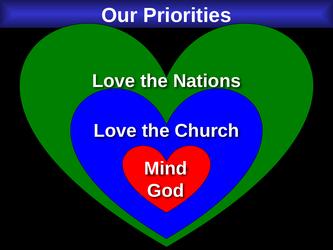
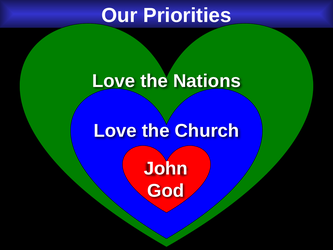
Mind: Mind -> John (166, 168)
